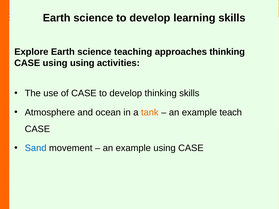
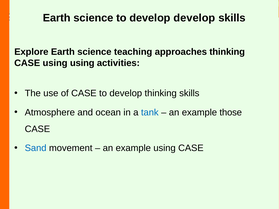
develop learning: learning -> develop (194, 18)
tank colour: orange -> blue (150, 112)
teach: teach -> those (231, 112)
